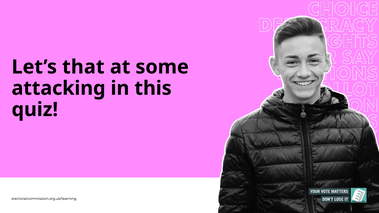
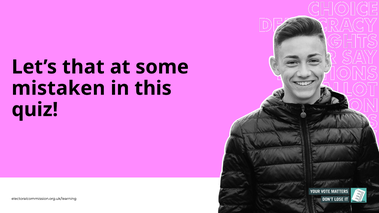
attacking: attacking -> mistaken (58, 88)
